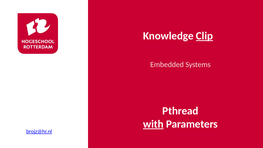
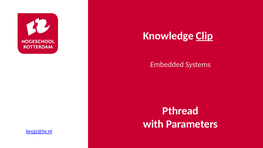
with underline: present -> none (153, 124)
